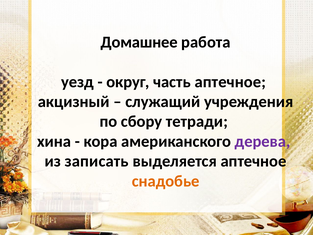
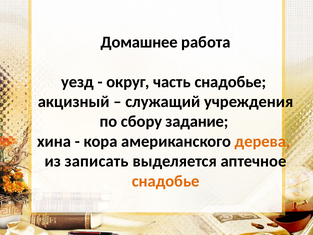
часть аптечное: аптечное -> снадобье (230, 82)
тетради: тетради -> задание (197, 121)
дерева colour: purple -> orange (262, 141)
